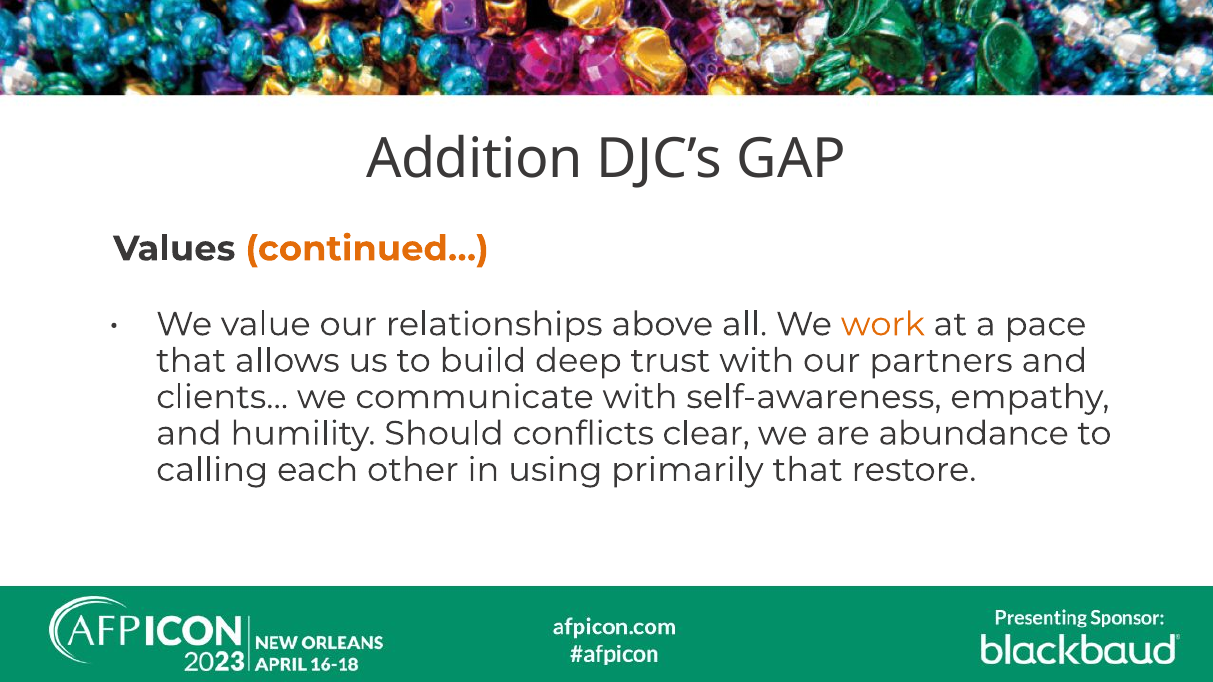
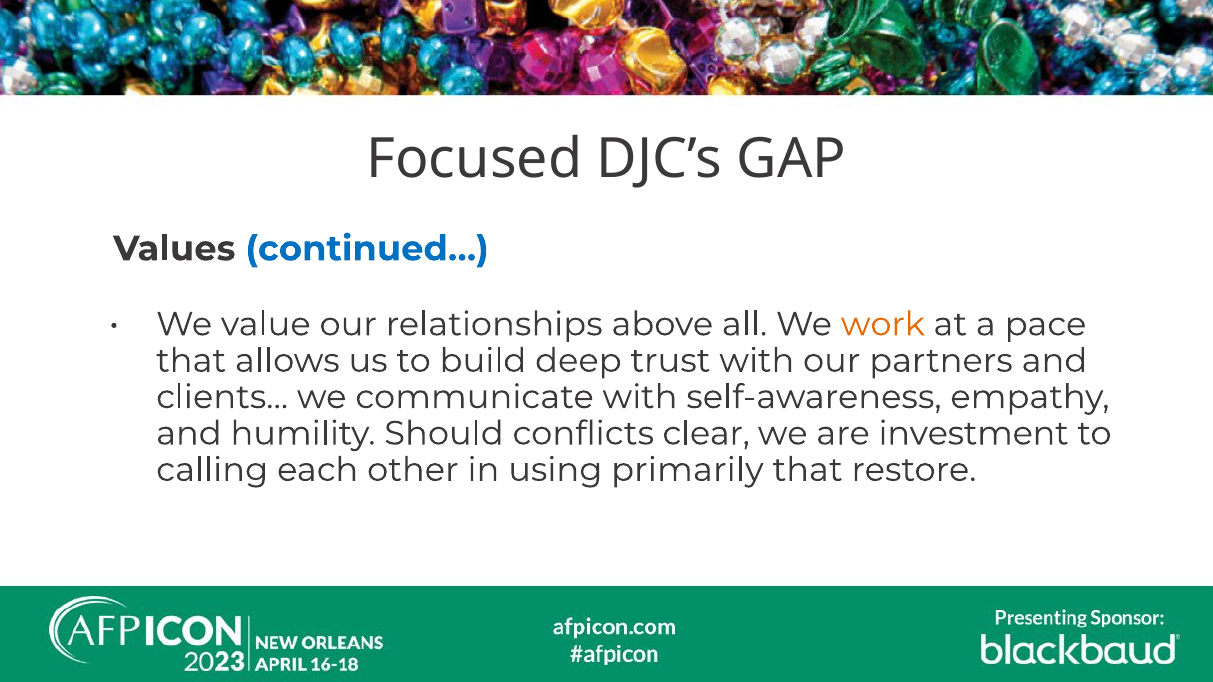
Addition: Addition -> Focused (474, 159)
continued… colour: orange -> blue (367, 249)
abundance: abundance -> investment (974, 434)
